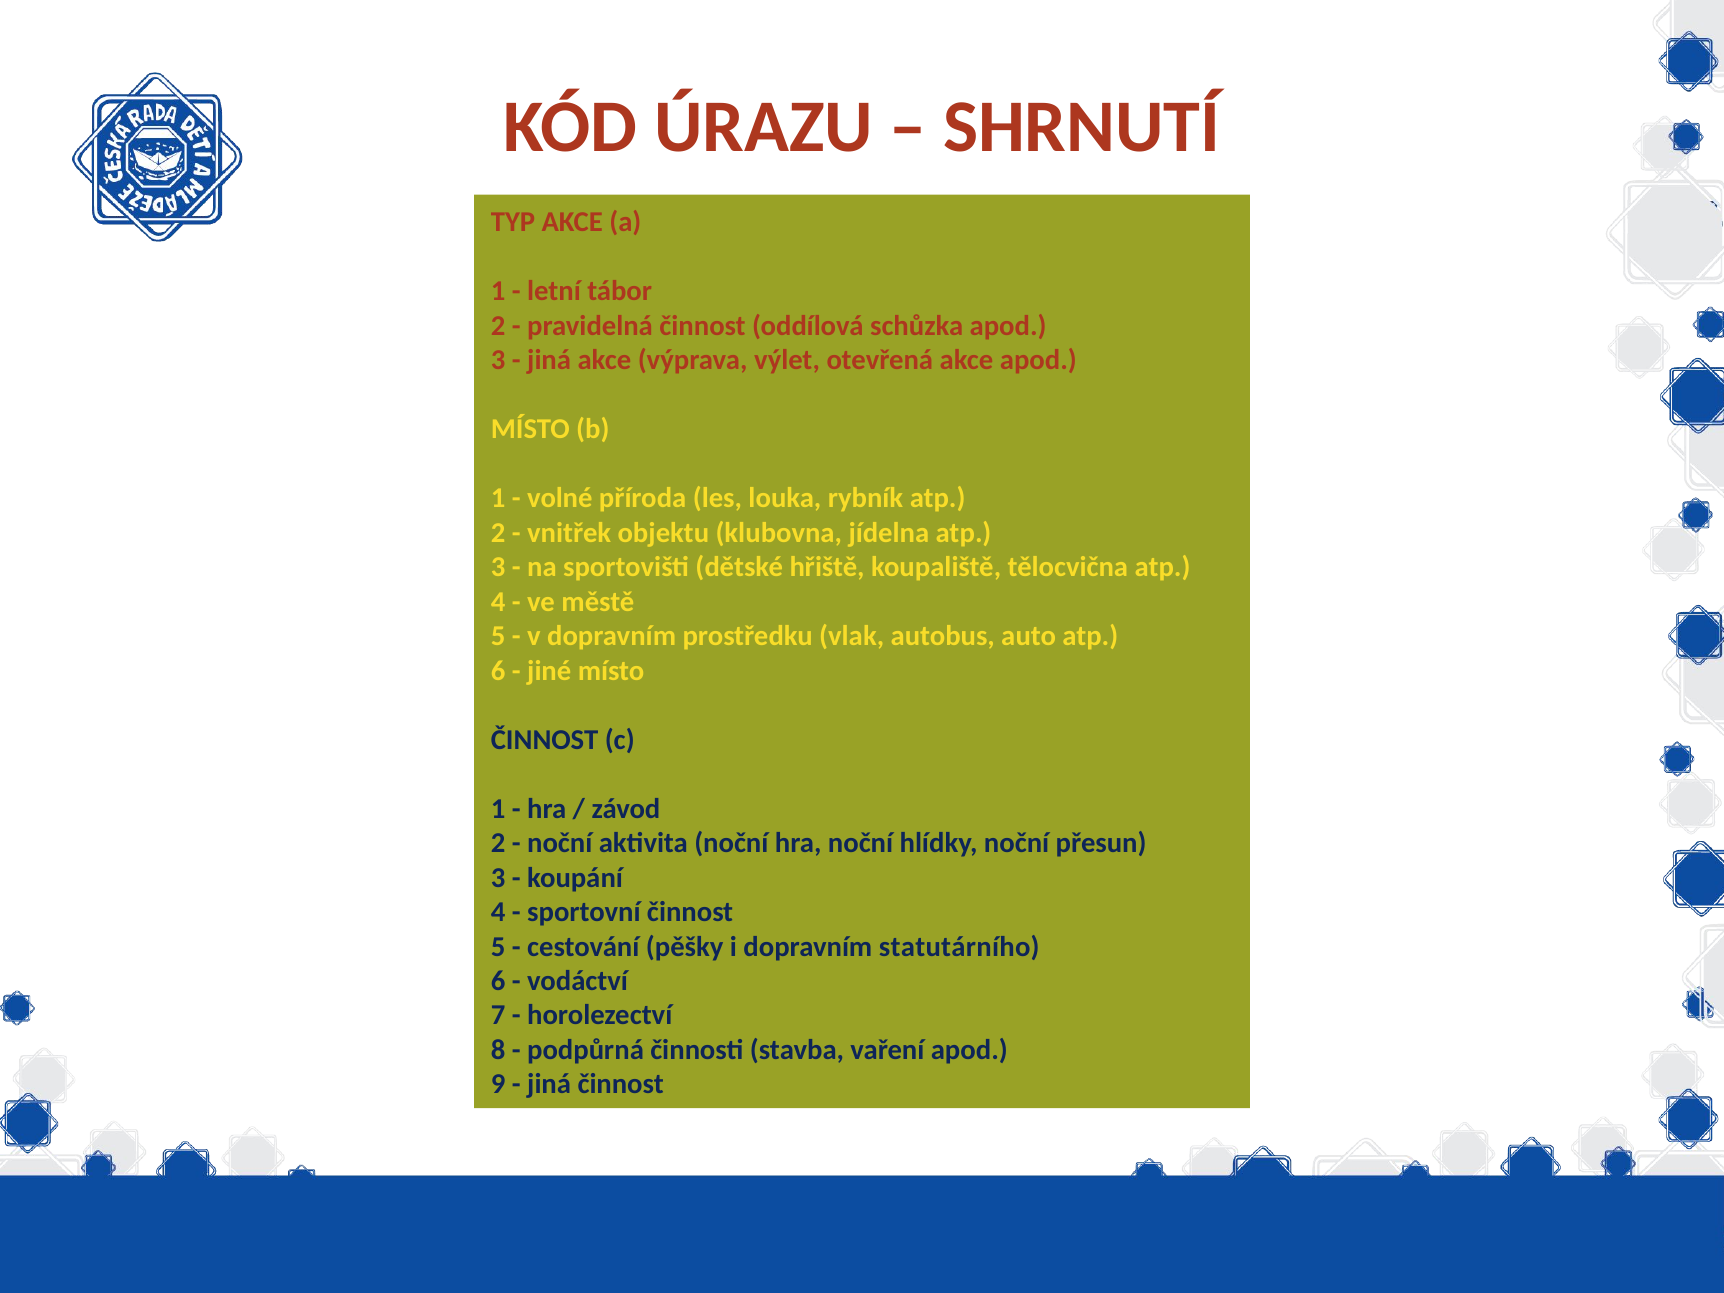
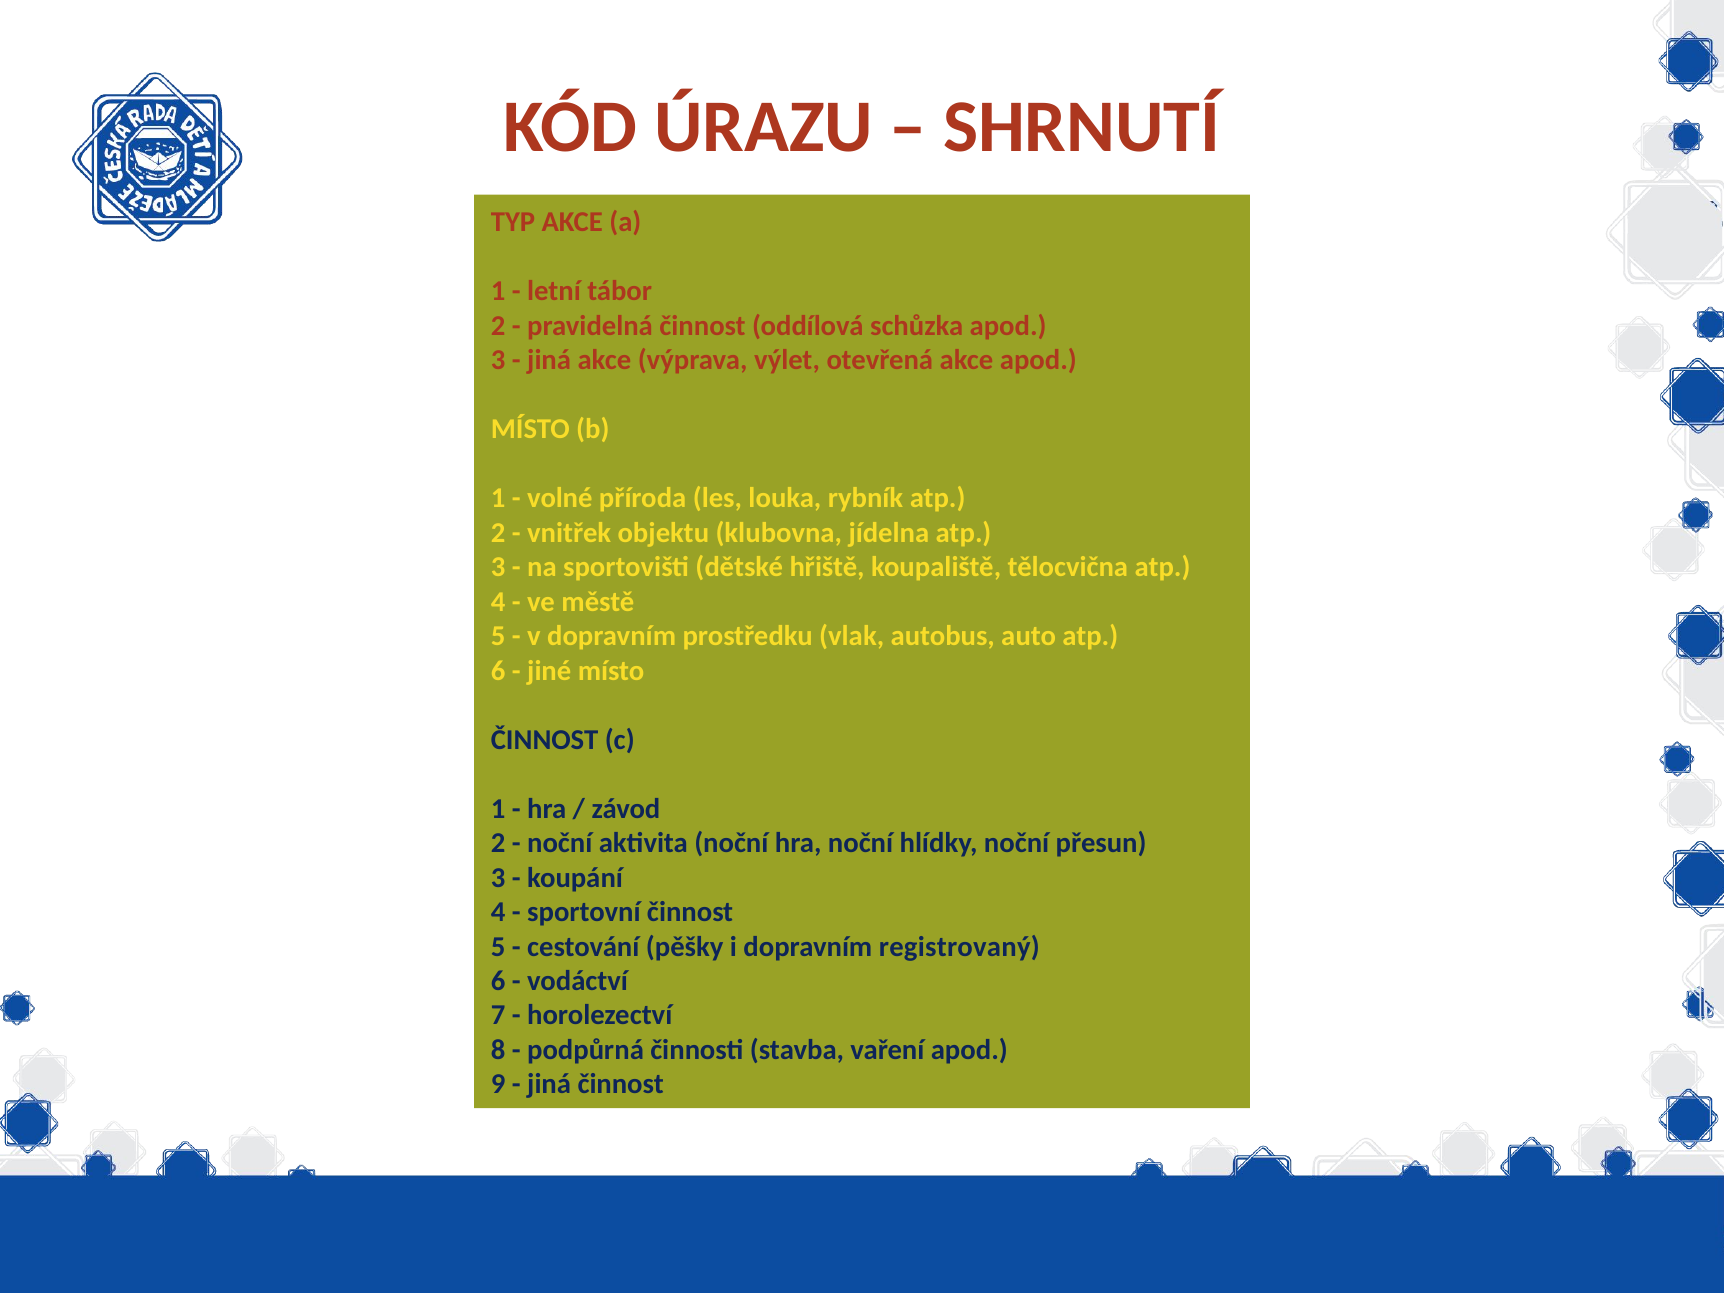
statutárního: statutárního -> registrovaný (959, 947)
